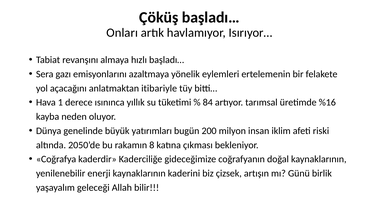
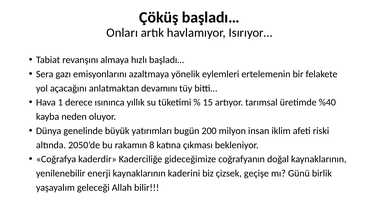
itibariyle: itibariyle -> devamını (159, 88)
84: 84 -> 15 (208, 103)
%16: %16 -> %40 (327, 103)
artışın: artışın -> geçişe (256, 174)
